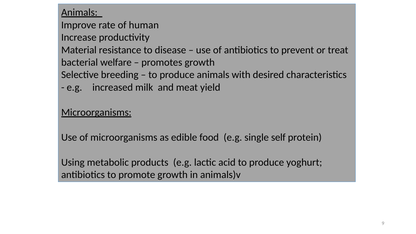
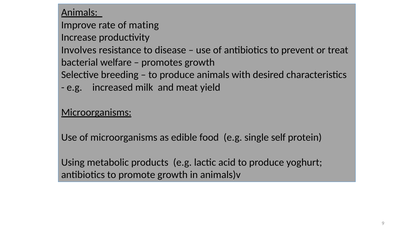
human: human -> mating (144, 25)
Material: Material -> Involves (79, 50)
